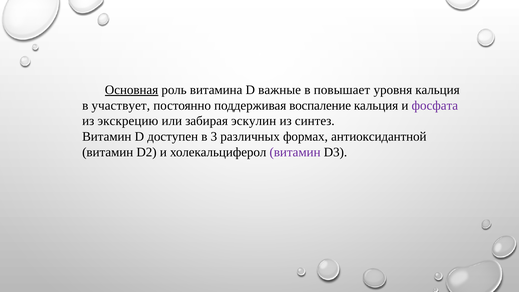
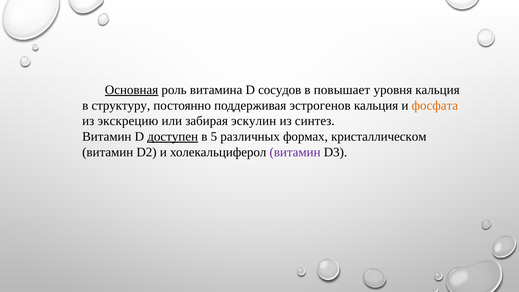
важные: важные -> сосудов (280, 90)
участвует: участвует -> структуру (121, 105)
воспаление: воспаление -> эстрогенов (320, 105)
фосфата colour: purple -> orange (435, 105)
доступен underline: none -> present (173, 137)
3: 3 -> 5 (214, 137)
антиоксидантной: антиоксидантной -> кристаллическом (379, 137)
